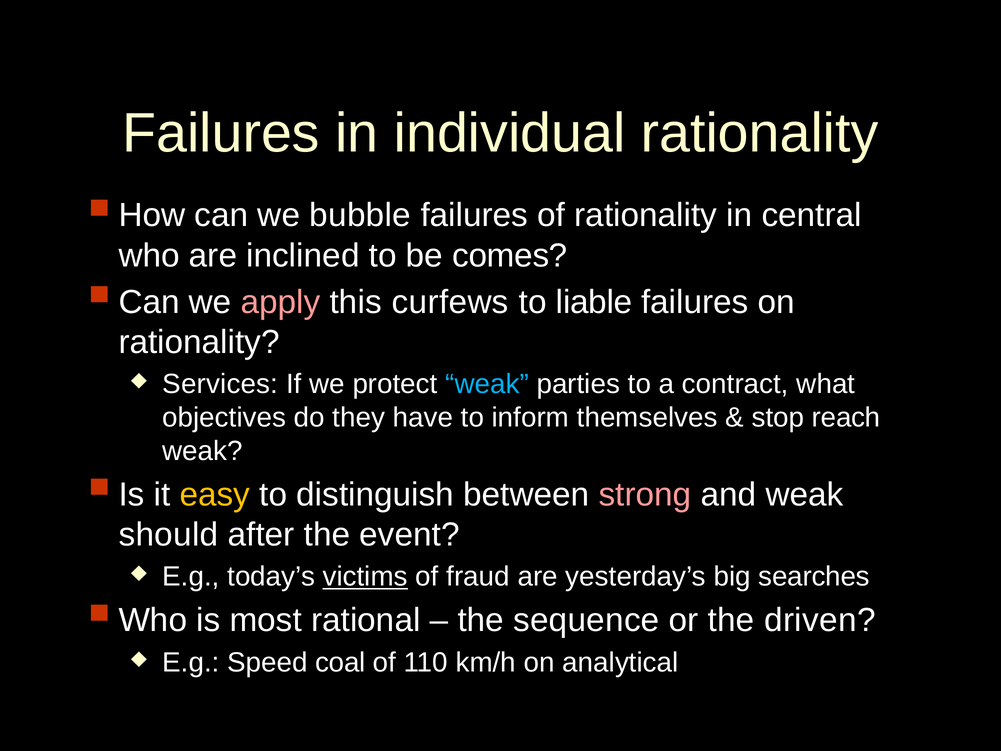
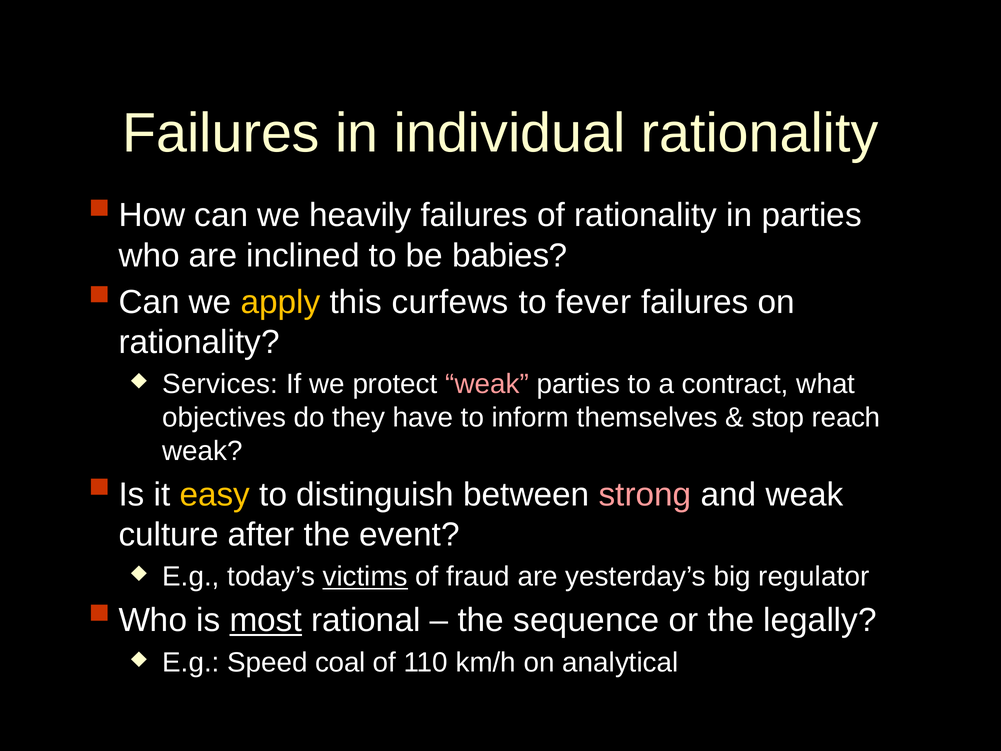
bubble: bubble -> heavily (360, 215)
in central: central -> parties (812, 215)
comes: comes -> babies (510, 255)
apply colour: pink -> yellow (281, 302)
liable: liable -> fever (594, 302)
weak colour: light blue -> pink (487, 384)
should: should -> culture (169, 535)
searches: searches -> regulator (814, 576)
most underline: none -> present (266, 620)
driven: driven -> legally (820, 620)
